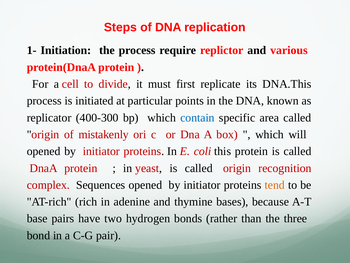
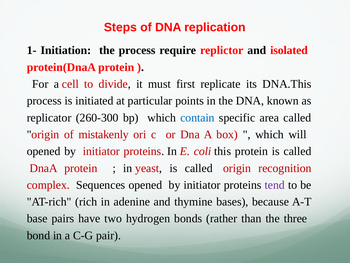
various: various -> isolated (289, 50)
400-300: 400-300 -> 260-300 (97, 117)
tend colour: orange -> purple (275, 185)
